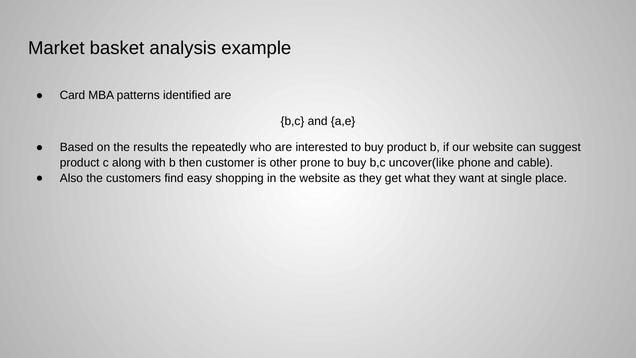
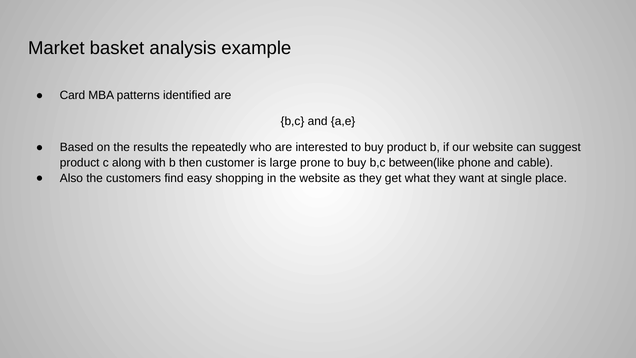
other: other -> large (283, 163)
uncover(like: uncover(like -> between(like (422, 163)
